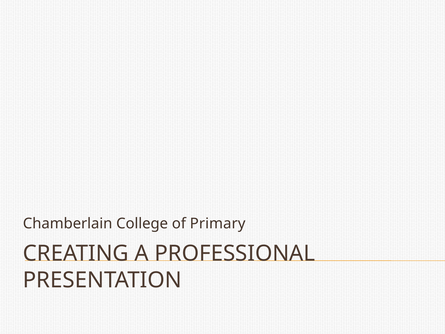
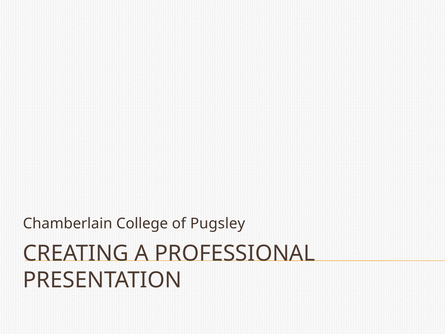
Primary: Primary -> Pugsley (218, 224)
